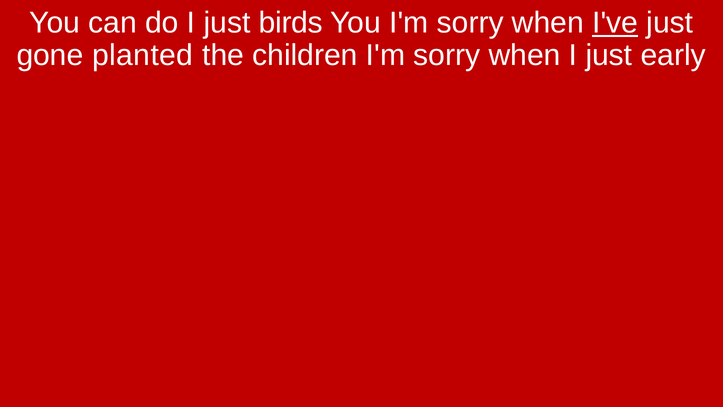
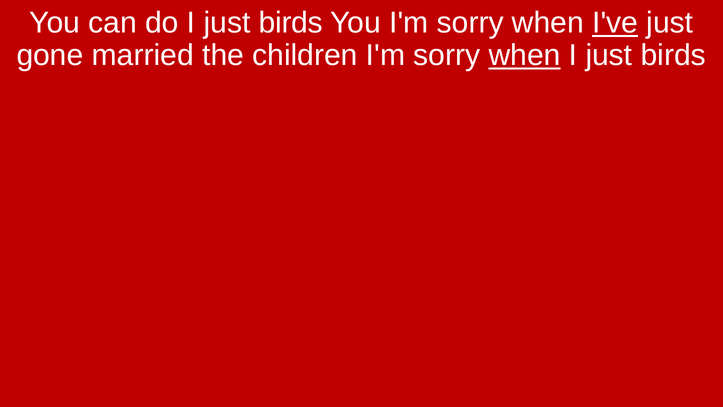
planted: planted -> married (143, 55)
when underline: none -> present (525, 55)
early: early -> birds (673, 55)
